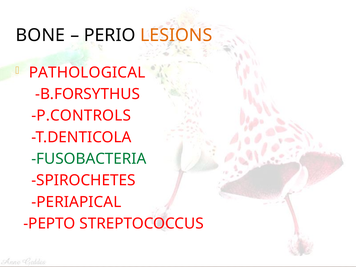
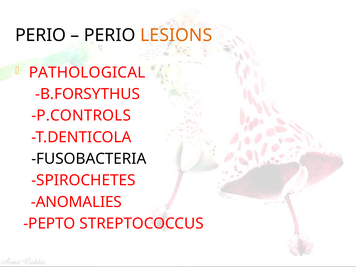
BONE: BONE -> PERIO (41, 35)
FUSOBACTERIA colour: green -> black (89, 159)
PERIAPICAL: PERIAPICAL -> ANOMALIES (76, 202)
